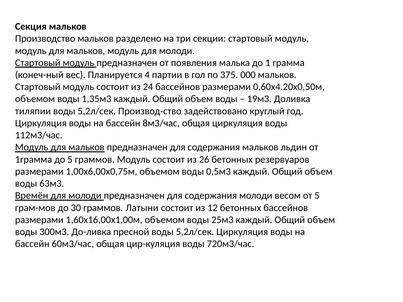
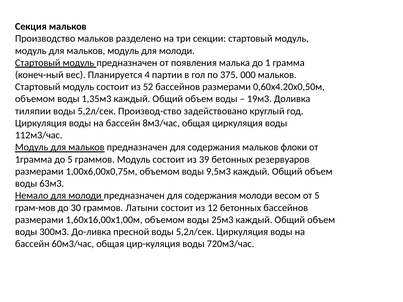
24: 24 -> 52 (148, 87)
льдин: льдин -> флоки (294, 147)
26: 26 -> 39 (204, 160)
0,5м3: 0,5м3 -> 9,5м3 (219, 172)
Времён: Времён -> Немало (32, 196)
